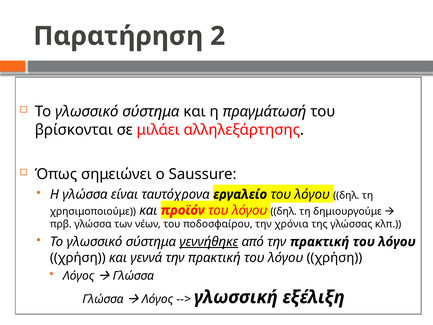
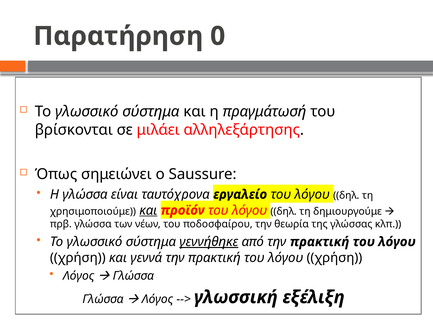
2: 2 -> 0 (218, 36)
και underline: none -> present (148, 210)
χρόνια: χρόνια -> θεωρία (292, 224)
